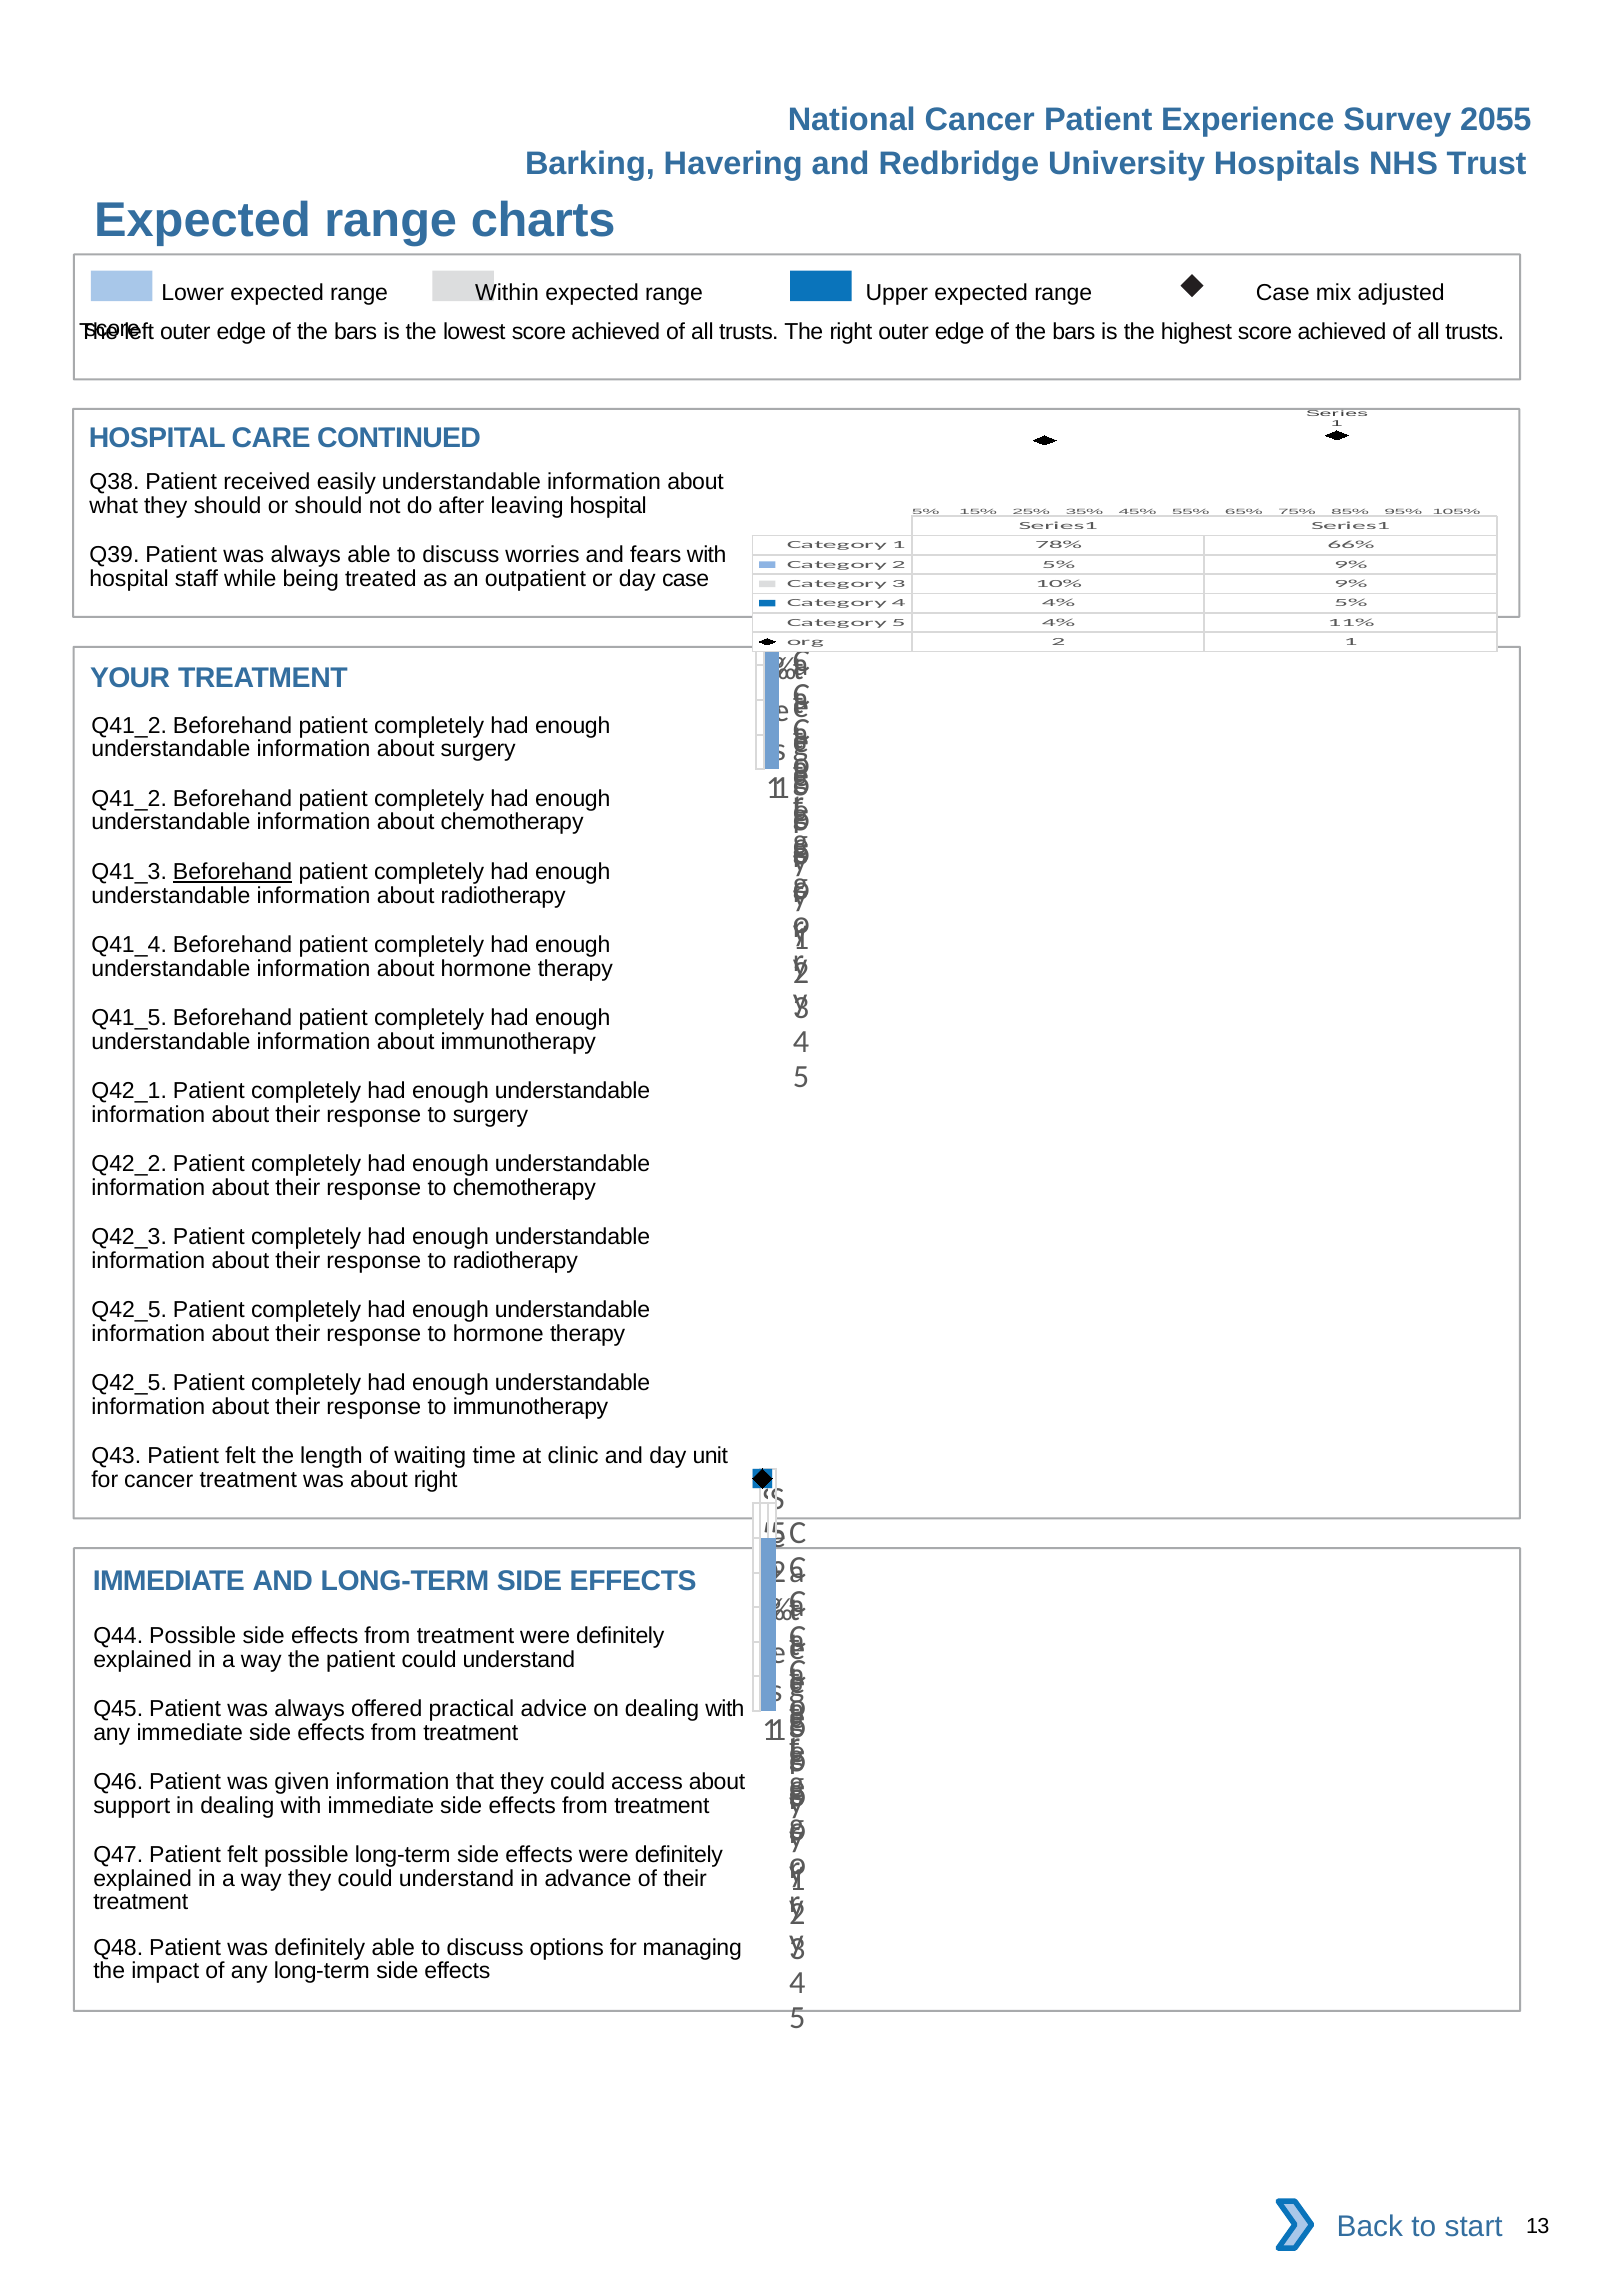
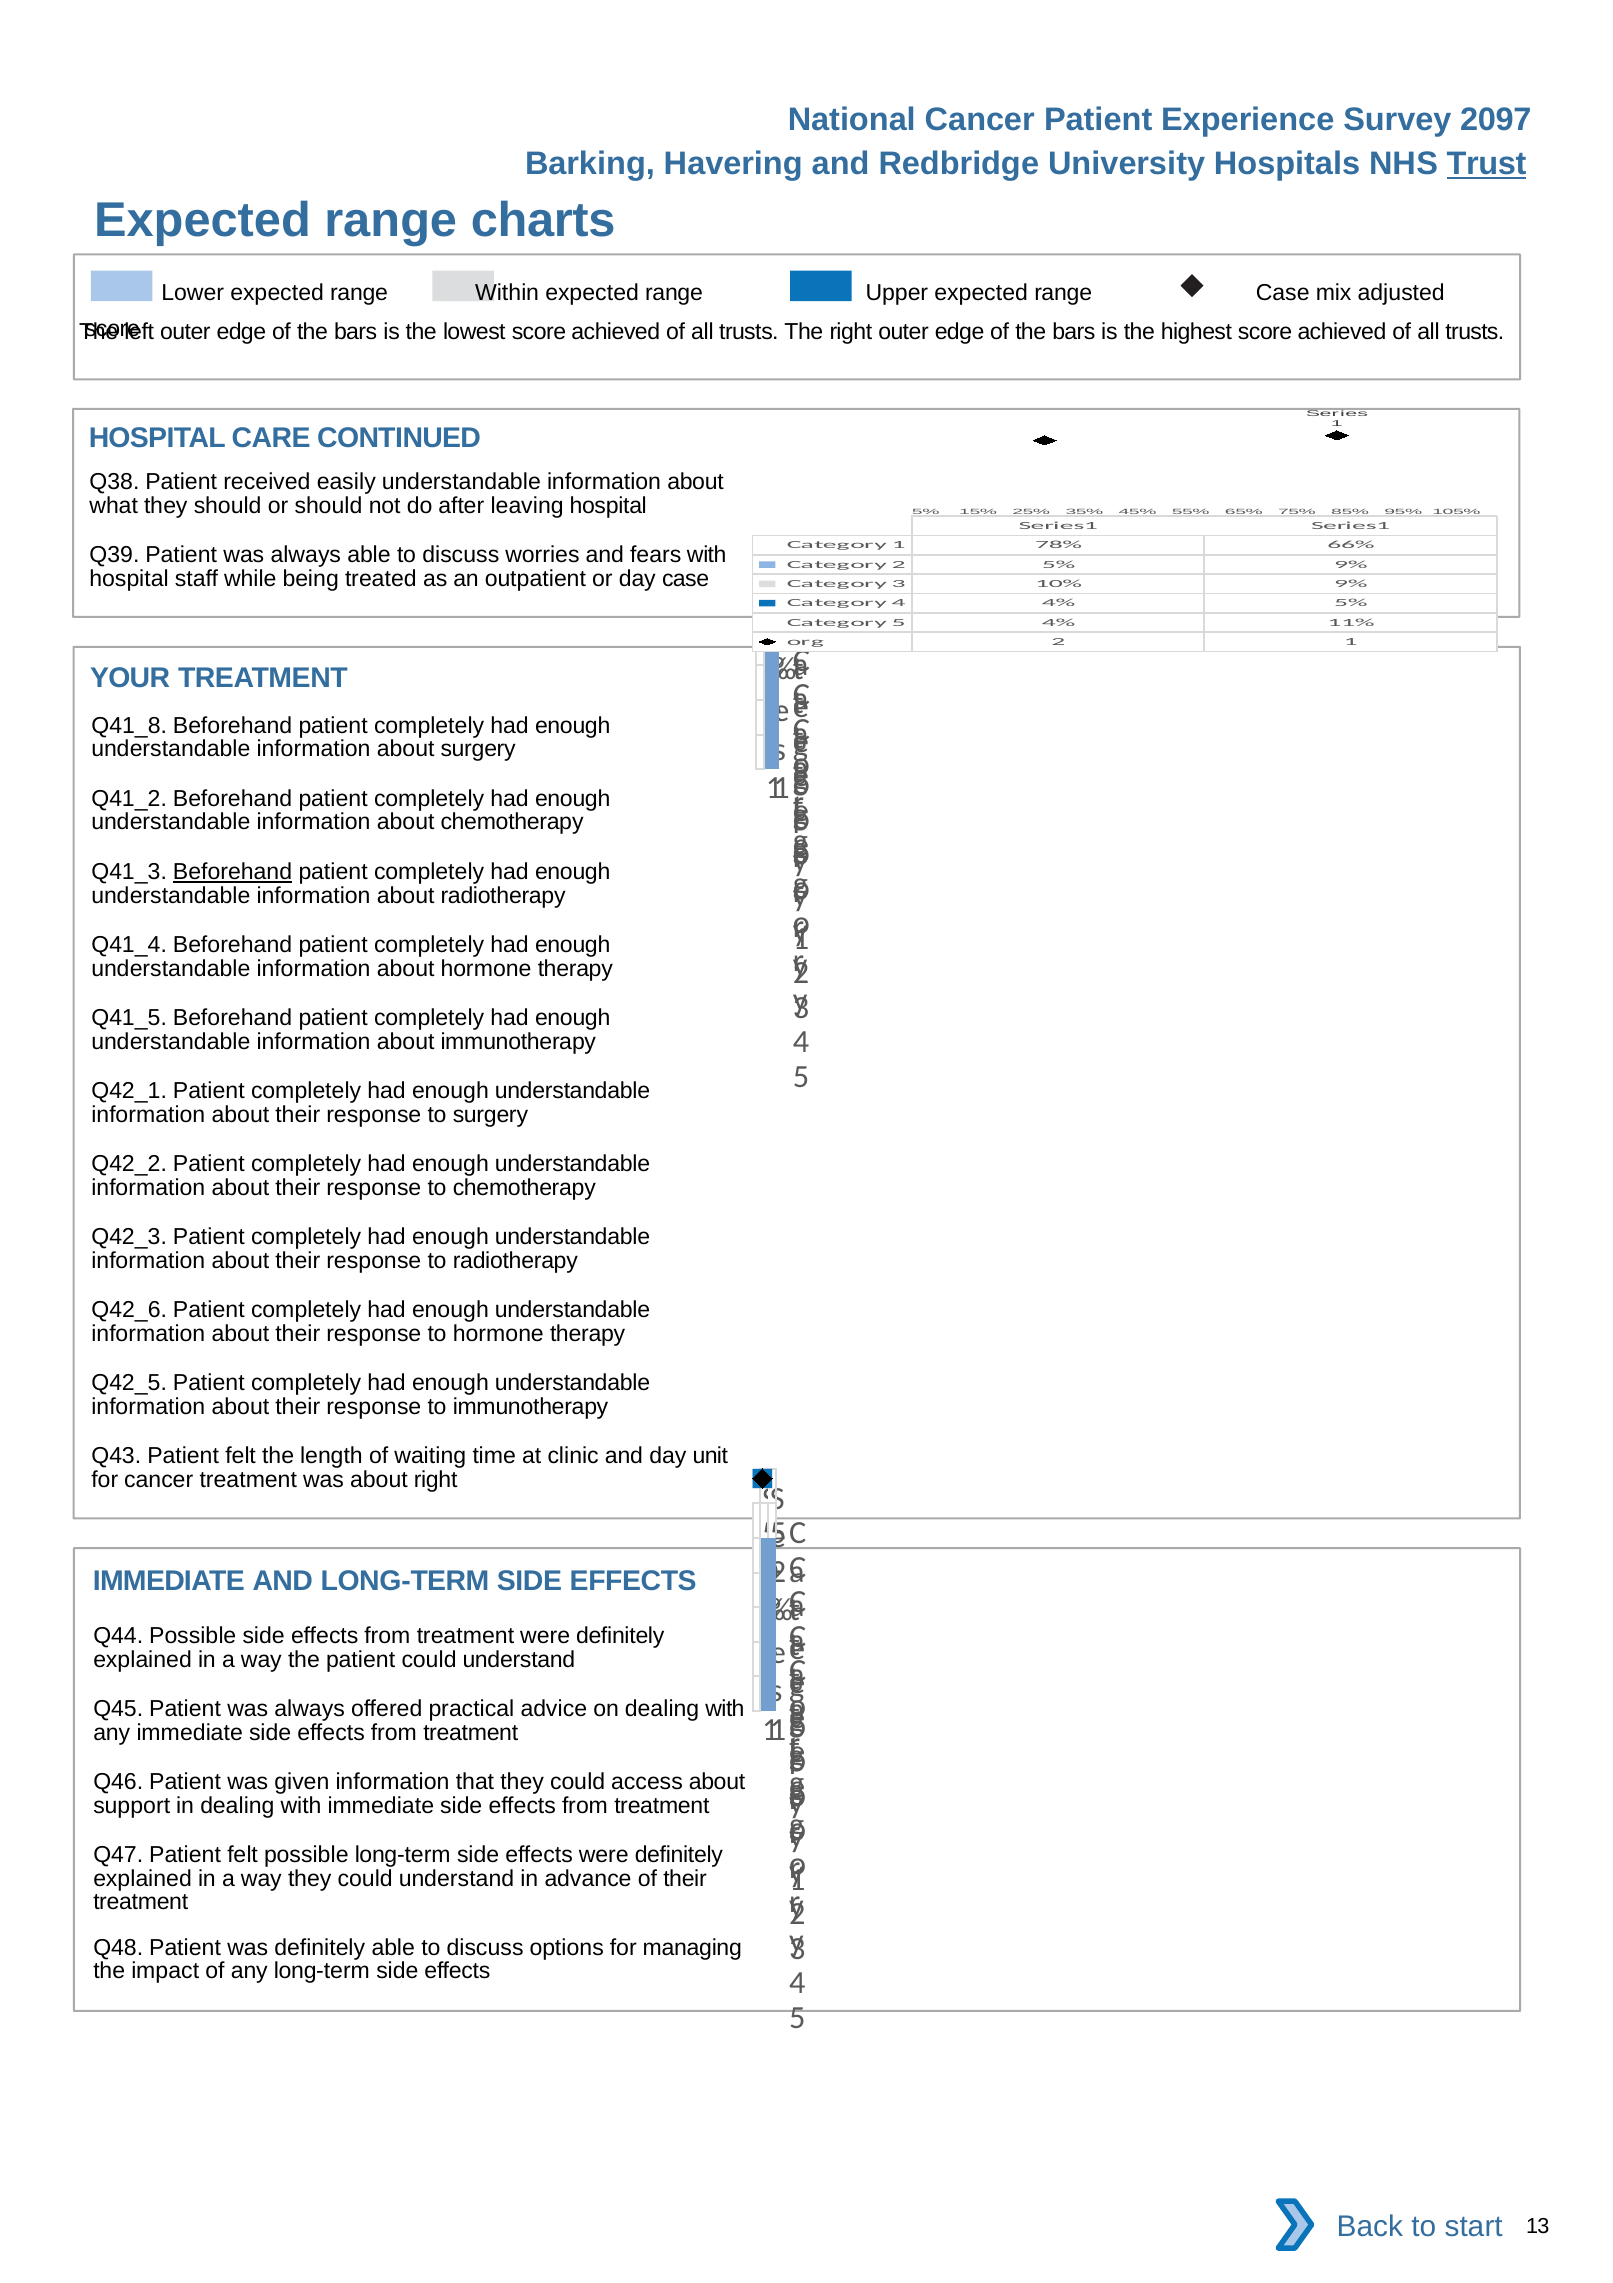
2055: 2055 -> 2097 (1496, 120)
Trust underline: none -> present (1487, 164)
Q41_2: Q41_2 -> Q41_8 (129, 726)
Q42_5: Q42_5 -> Q42_6 (129, 1310)
